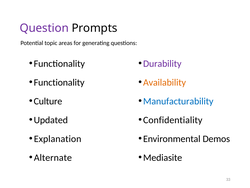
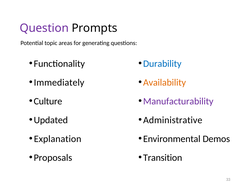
Durability colour: purple -> blue (162, 63)
Functionality: Functionality -> Immediately (59, 82)
Manufacturability colour: blue -> purple (178, 101)
Confidentiality: Confidentiality -> Administrative (173, 120)
Alternate: Alternate -> Proposals (53, 157)
Mediasite: Mediasite -> Transition (163, 157)
